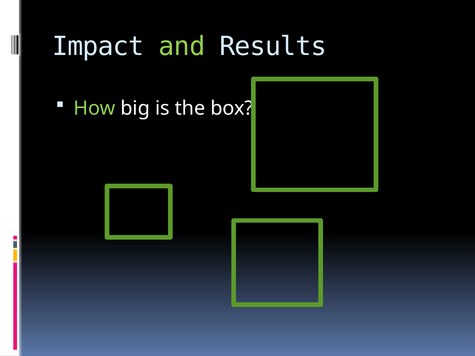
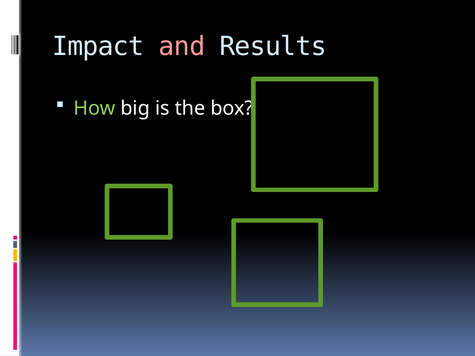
and colour: light green -> pink (182, 47)
